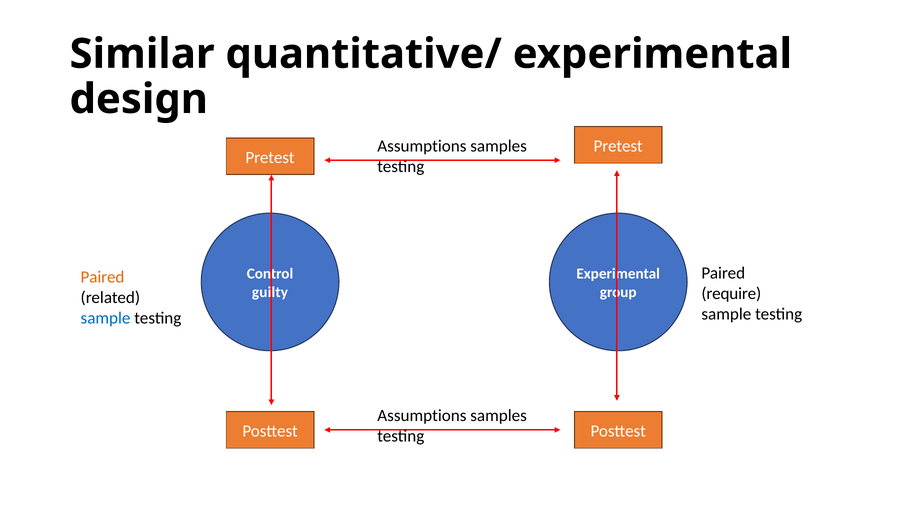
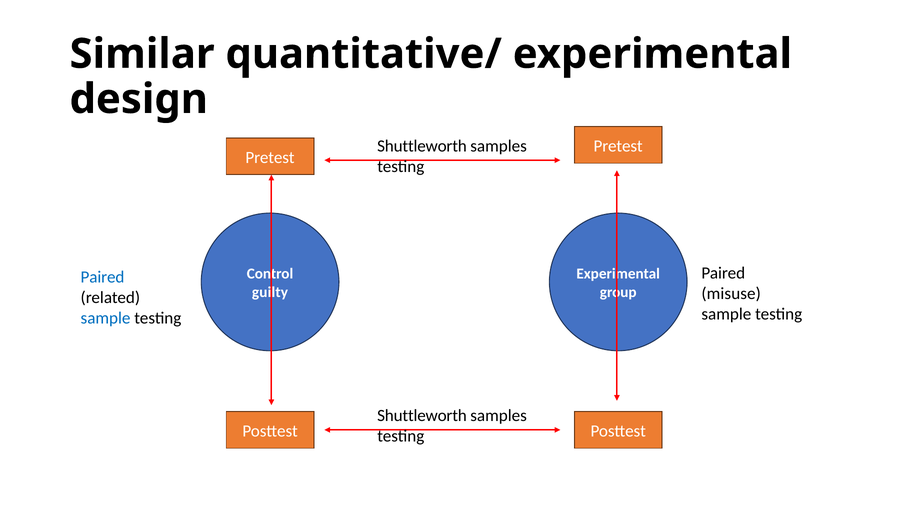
Assumptions: Assumptions -> Shuttleworth (422, 146)
Paired colour: orange -> blue (103, 277)
require: require -> misuse (731, 294)
Assumptions: Assumptions -> Shuttleworth (422, 416)
